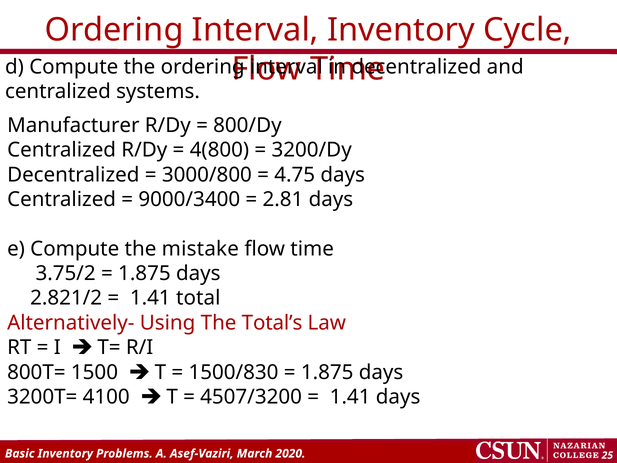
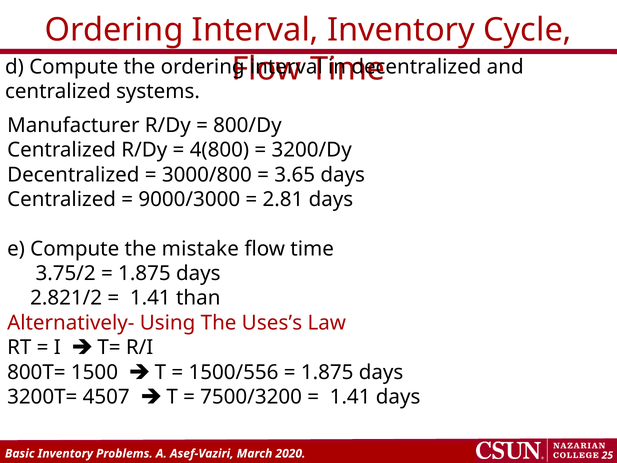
4.75: 4.75 -> 3.65 (295, 175)
9000/3400: 9000/3400 -> 9000/3000 (189, 199)
total: total -> than (198, 298)
Total’s: Total’s -> Uses’s (272, 323)
1500/830: 1500/830 -> 1500/556 (233, 372)
4100: 4100 -> 4507 (106, 397)
4507/3200: 4507/3200 -> 7500/3200 (251, 397)
